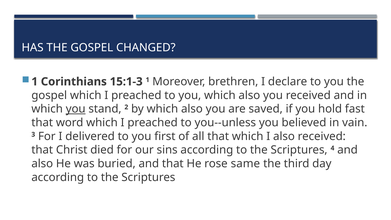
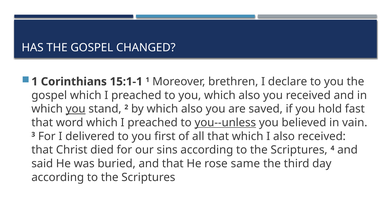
15:1-3: 15:1-3 -> 15:1-1 (126, 82)
you--unless underline: none -> present (225, 123)
also: also -> said (42, 164)
